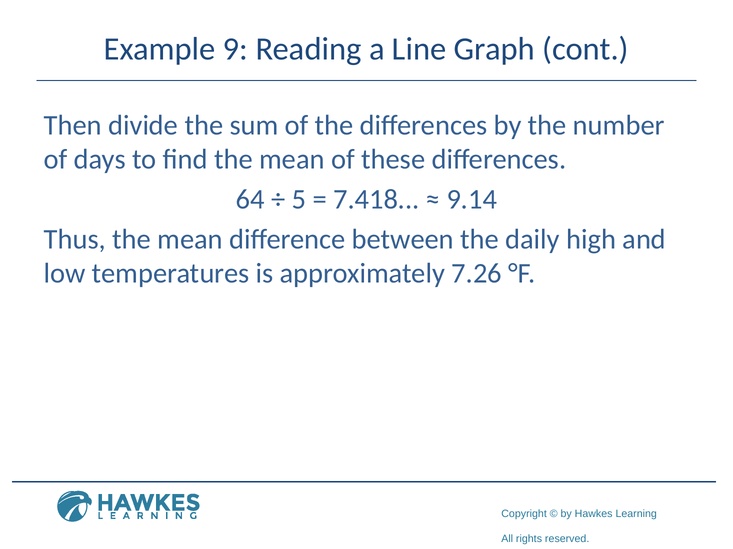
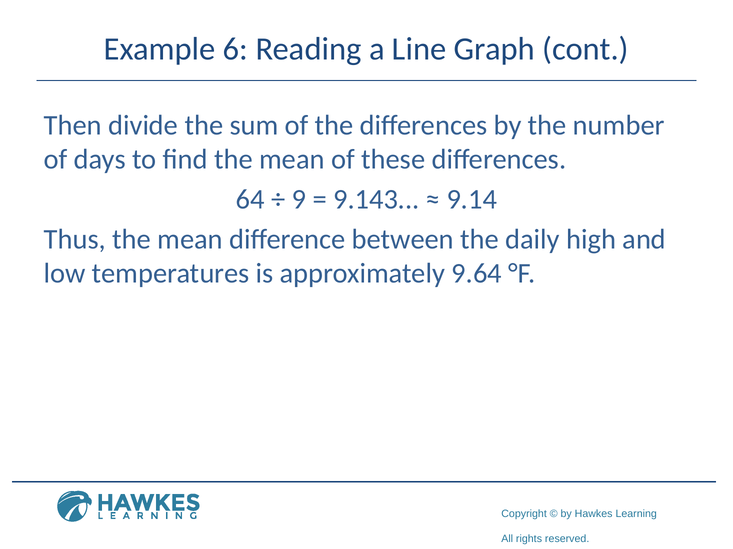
9: 9 -> 6 (236, 49)
5: 5 -> 9 (299, 199)
7.418: 7.418 -> 9.143 (376, 199)
7.26: 7.26 -> 9.64 (477, 274)
